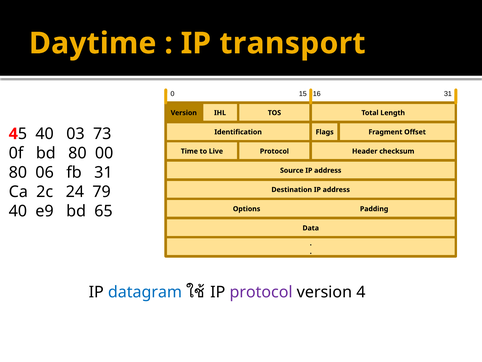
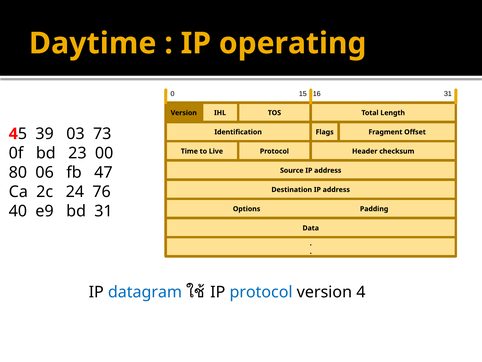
transport: transport -> operating (293, 43)
40: 40 -> 39 (45, 134)
bd 80: 80 -> 23 (77, 153)
fb 31: 31 -> 47 (103, 172)
79: 79 -> 76 (102, 191)
bd 65: 65 -> 31 (104, 211)
protocol colour: purple -> blue (261, 292)
